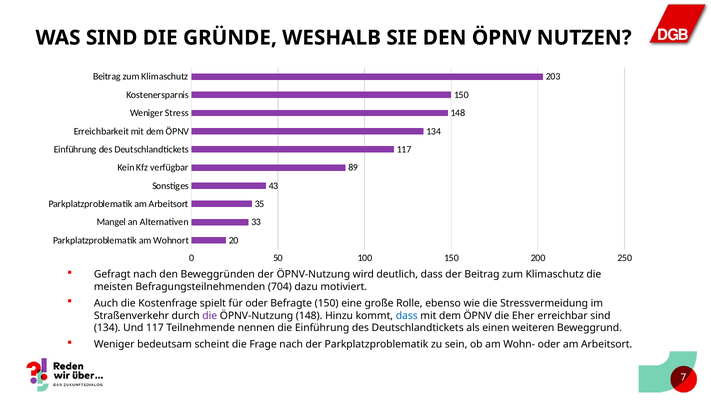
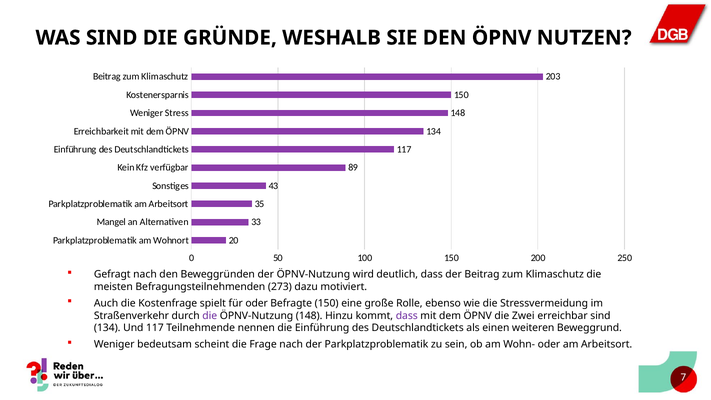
704: 704 -> 273 (280, 287)
dass colour: blue -> purple (407, 316)
Eher: Eher -> Zwei (523, 316)
